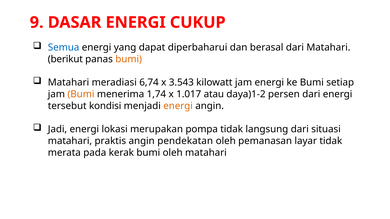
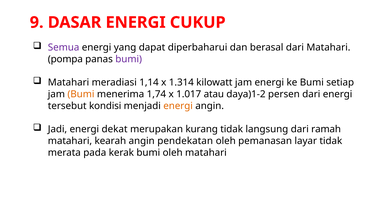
Semua colour: blue -> purple (64, 48)
berikut: berikut -> pompa (65, 59)
bumi colour: orange -> purple (129, 59)
6,74: 6,74 -> 1,14 (149, 83)
3.543: 3.543 -> 1.314 (181, 83)
lokasi: lokasi -> dekat (115, 129)
pompa: pompa -> kurang (202, 129)
situasi: situasi -> ramah (326, 129)
praktis: praktis -> kearah (110, 141)
